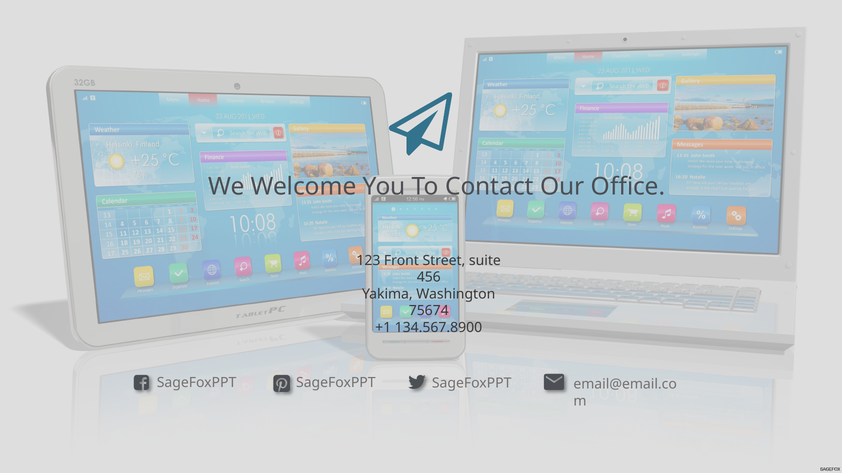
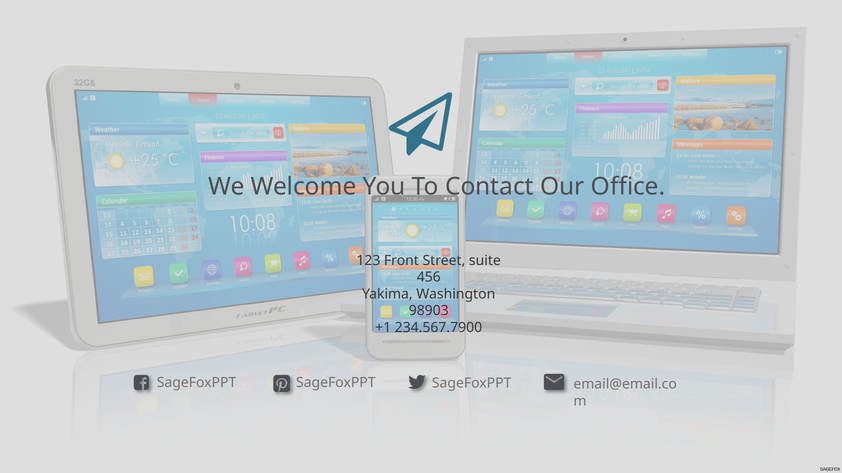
75674: 75674 -> 98903 (429, 311)
134.567.8900: 134.567.8900 -> 234.567.7900 (438, 328)
